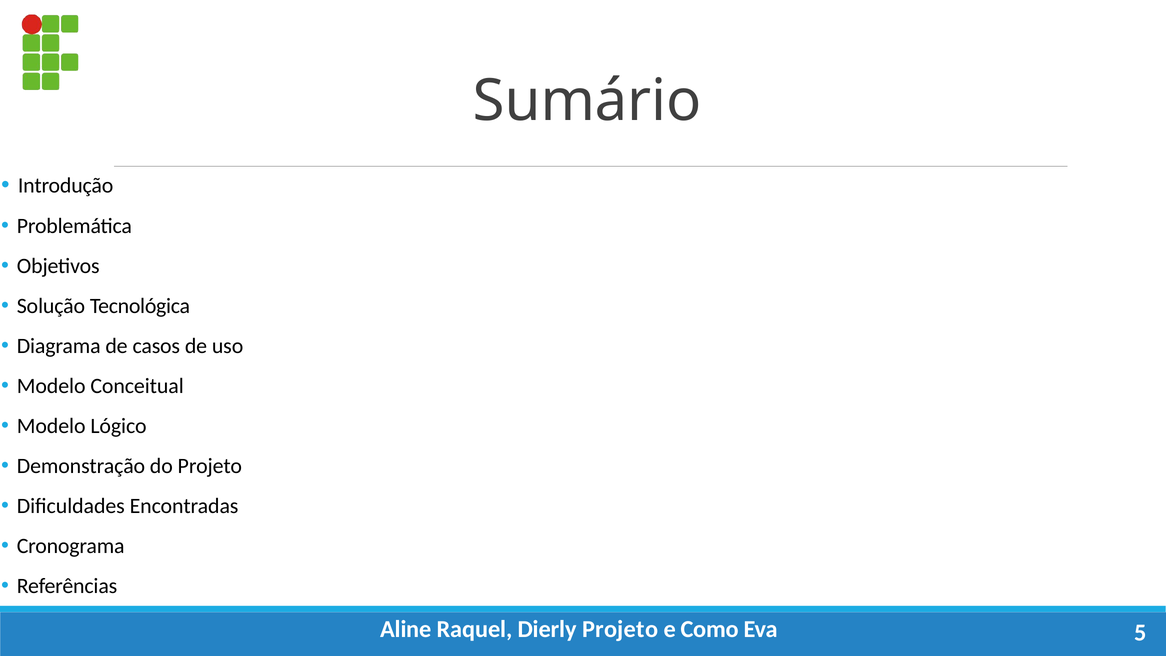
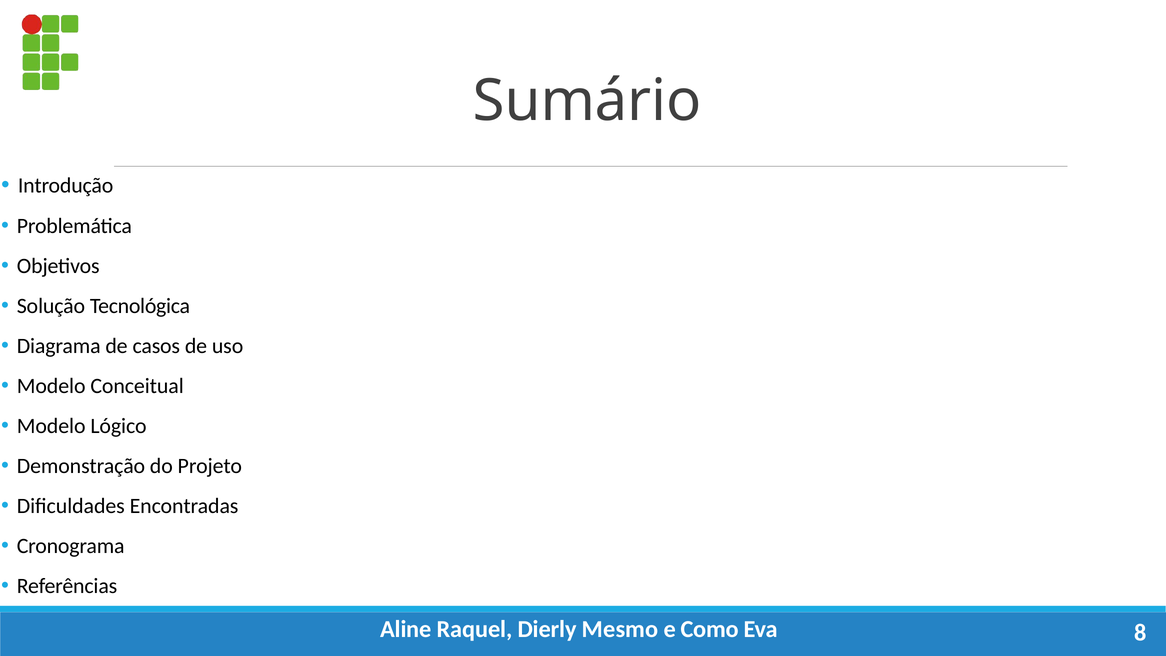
Dierly Projeto: Projeto -> Mesmo (620, 629)
5: 5 -> 8 (1140, 633)
